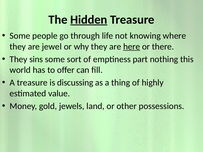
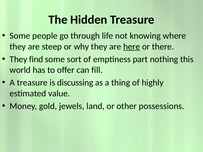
Hidden underline: present -> none (89, 20)
jewel: jewel -> steep (52, 47)
sins: sins -> find (36, 59)
